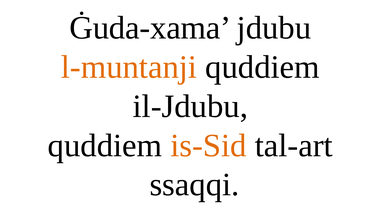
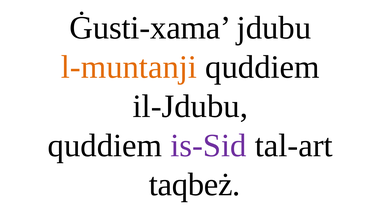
Ġuda-xama: Ġuda-xama -> Ġusti-xama (150, 28)
is-Sid colour: orange -> purple (208, 146)
ssaqqi: ssaqqi -> taqbeż (195, 185)
